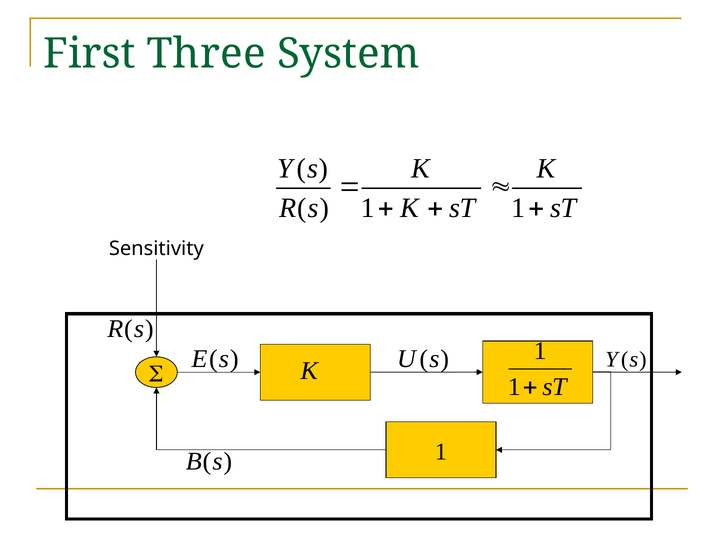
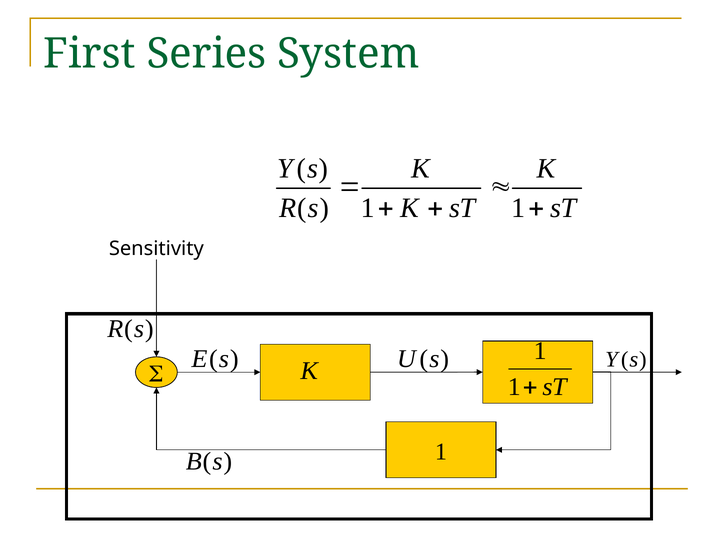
Three: Three -> Series (206, 54)
